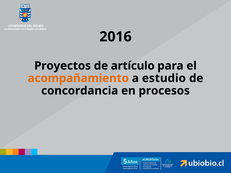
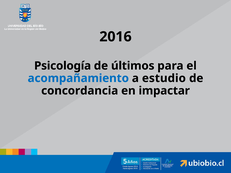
Proyectos: Proyectos -> Psicología (63, 66)
artículo: artículo -> últimos (133, 66)
acompañamiento colour: orange -> blue (78, 78)
procesos: procesos -> impactar (164, 91)
